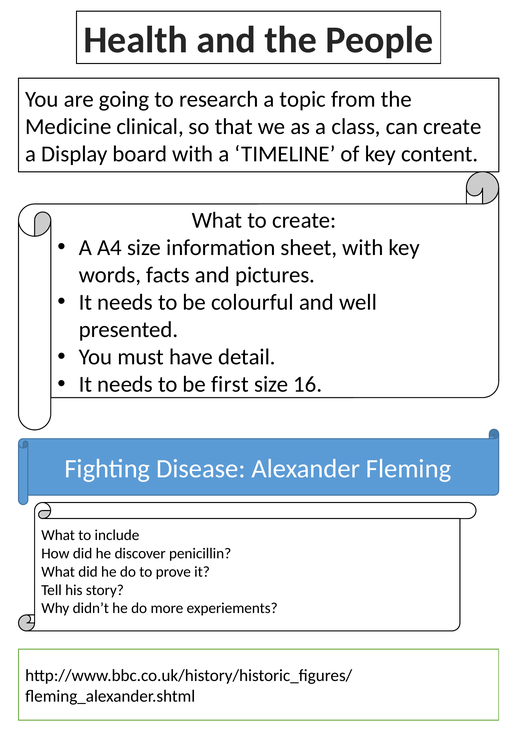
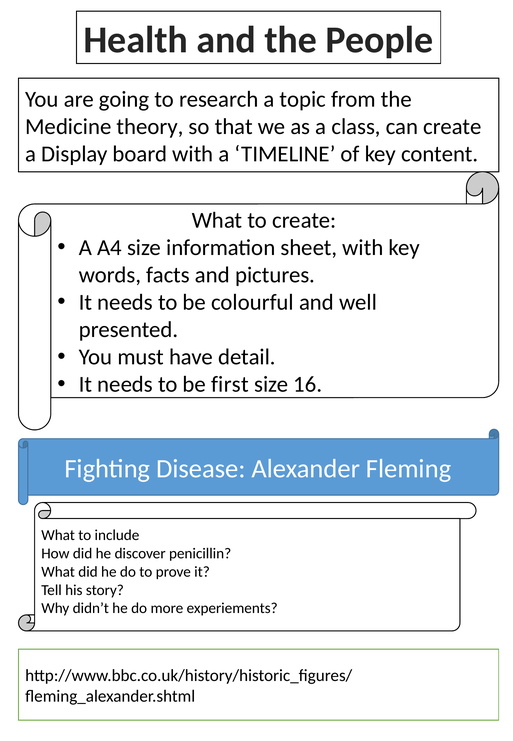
clinical: clinical -> theory (150, 127)
